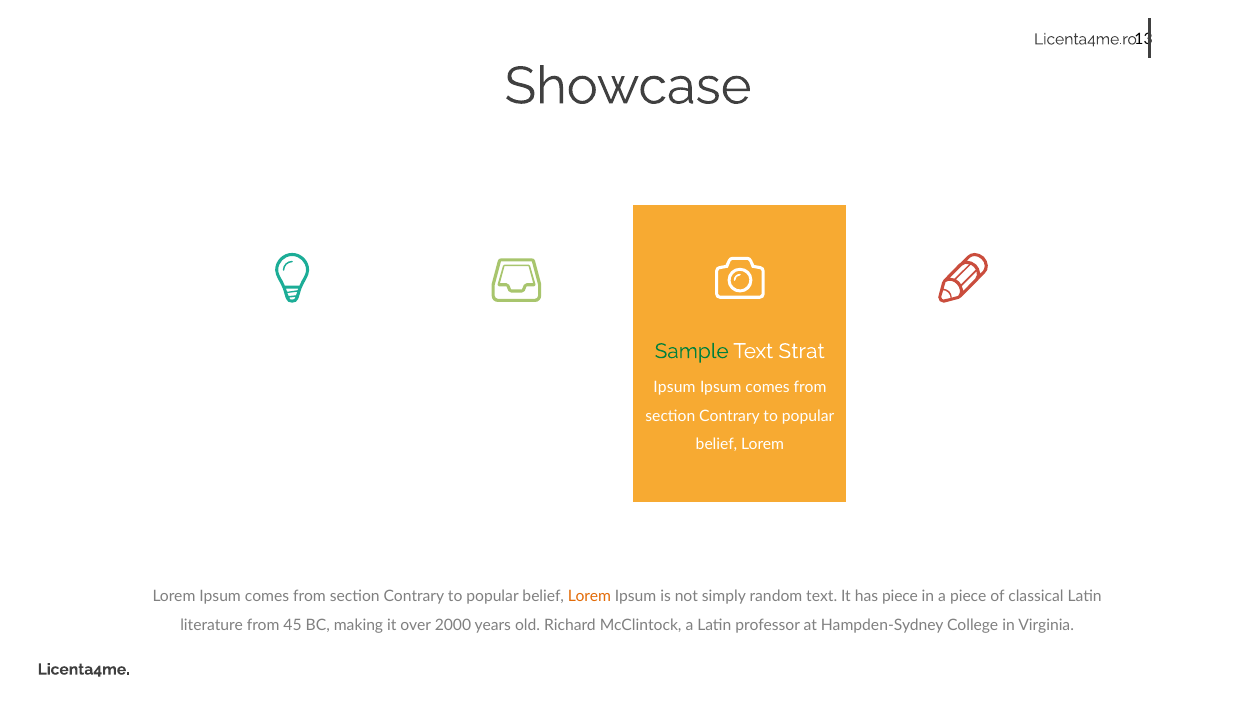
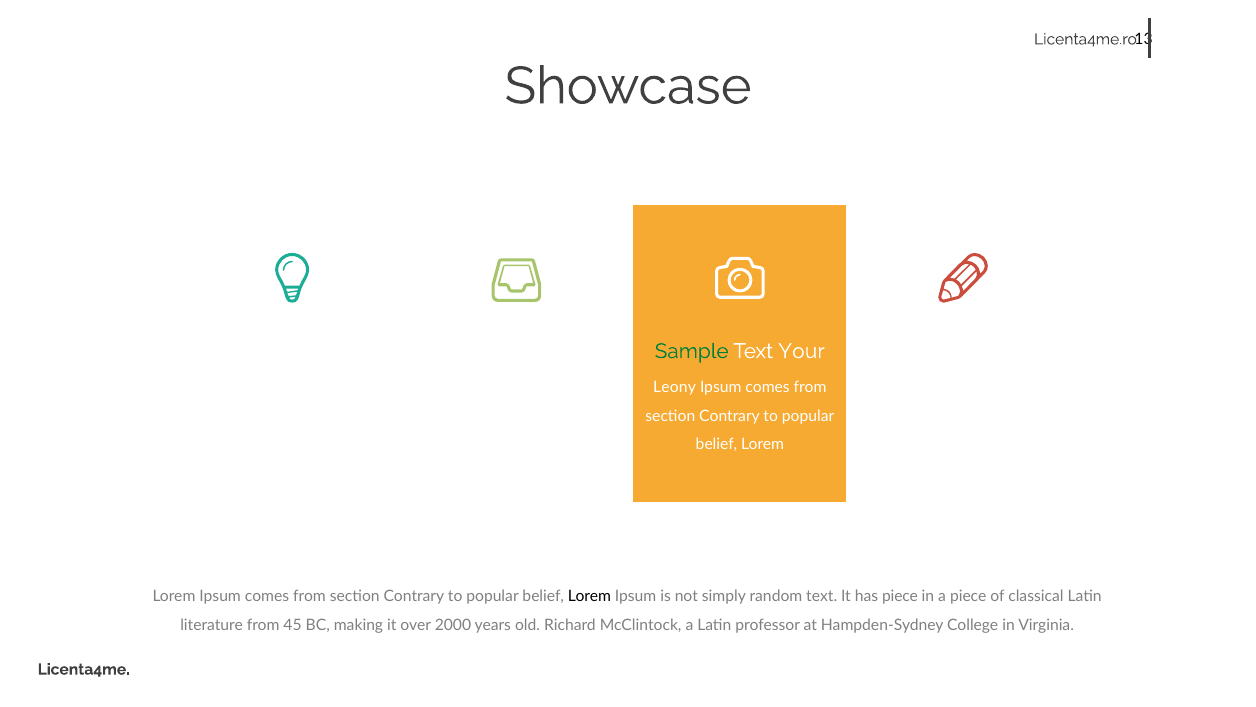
Strat: Strat -> Your (802, 351)
Ipsum: Ipsum -> Leony (675, 387)
Lorem colour: orange -> black (589, 596)
